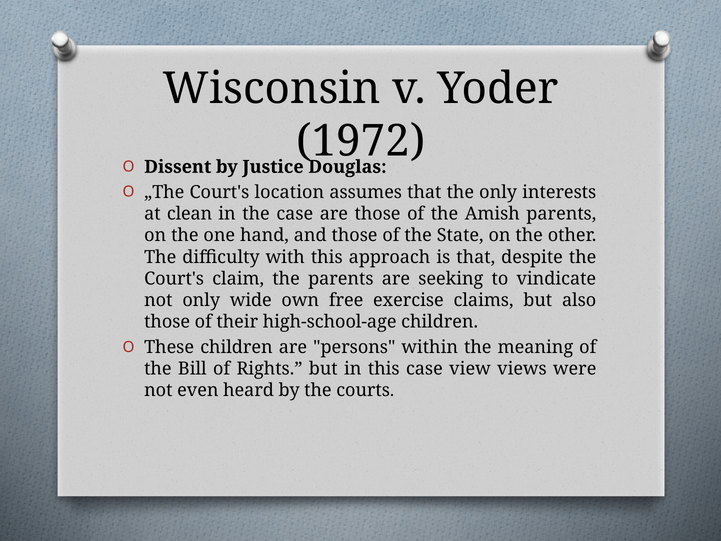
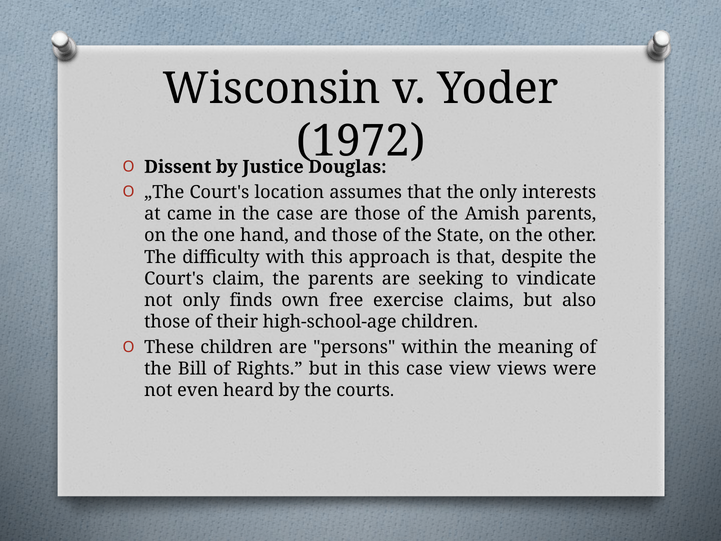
clean: clean -> came (190, 214)
wide: wide -> finds (251, 300)
